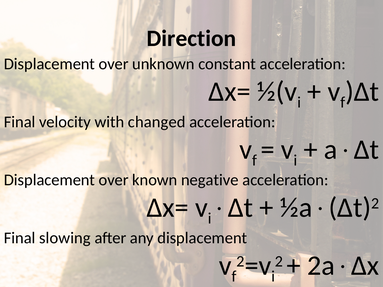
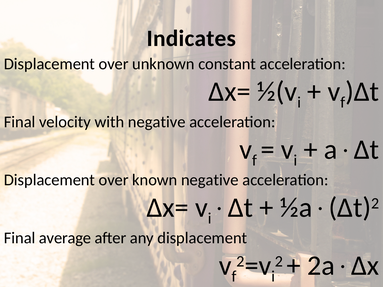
Direction: Direction -> Indicates (191, 38)
with changed: changed -> negative (157, 122)
slowing: slowing -> average (65, 238)
